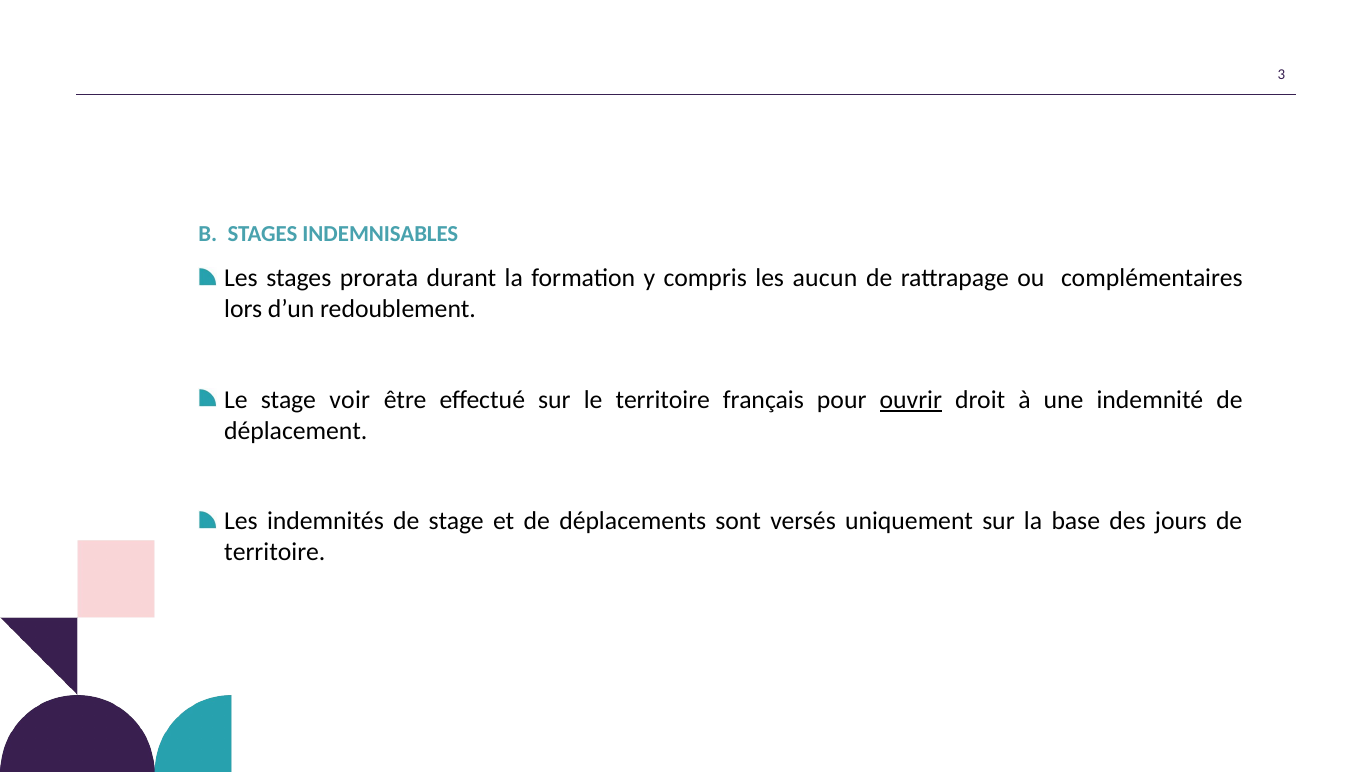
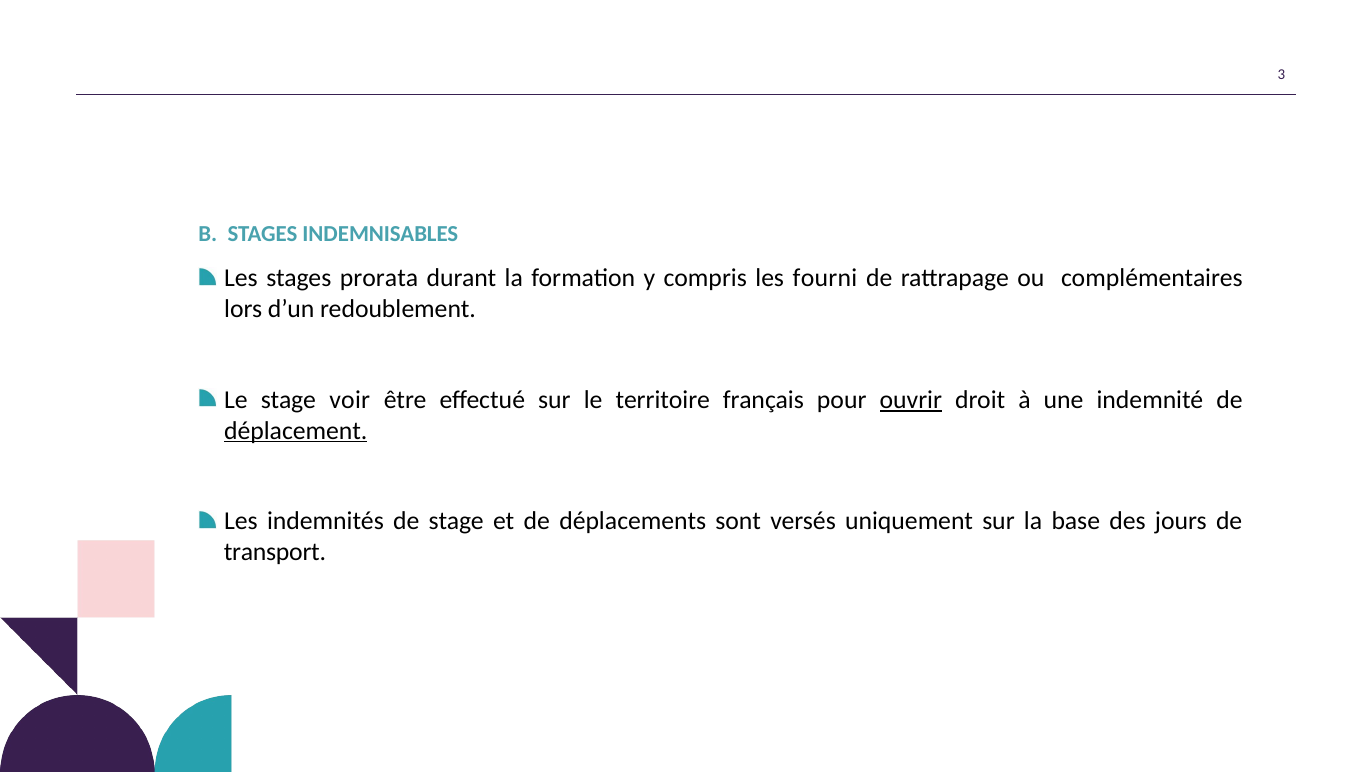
aucun: aucun -> fourni (825, 278)
déplacement underline: none -> present (296, 430)
territoire: territoire -> transport (275, 552)
